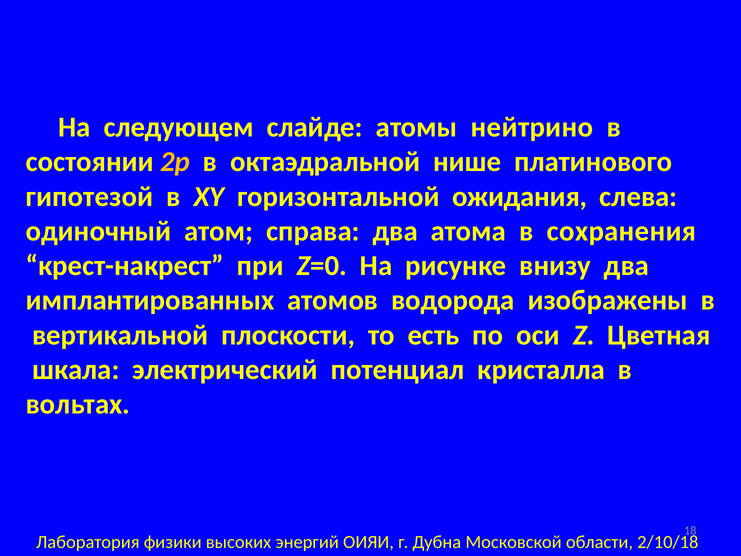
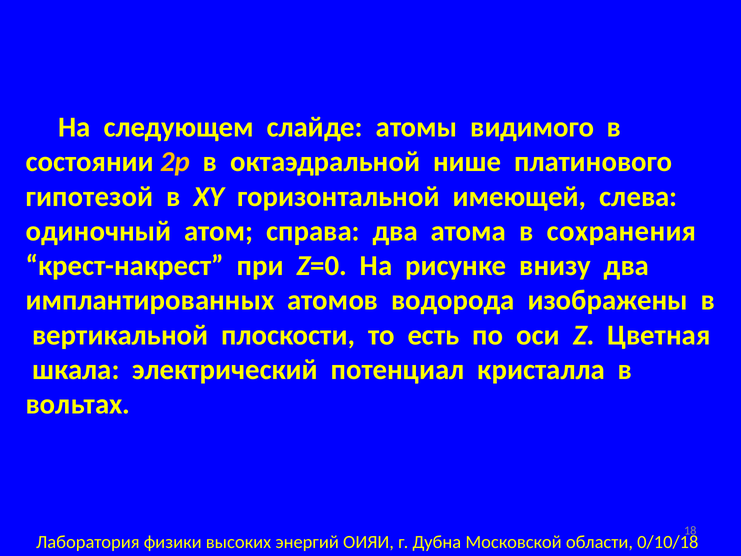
нейтрино: нейтрино -> видимого (532, 127)
ожидания: ожидания -> имеющей (519, 196)
2/10/18: 2/10/18 -> 0/10/18 (668, 542)
